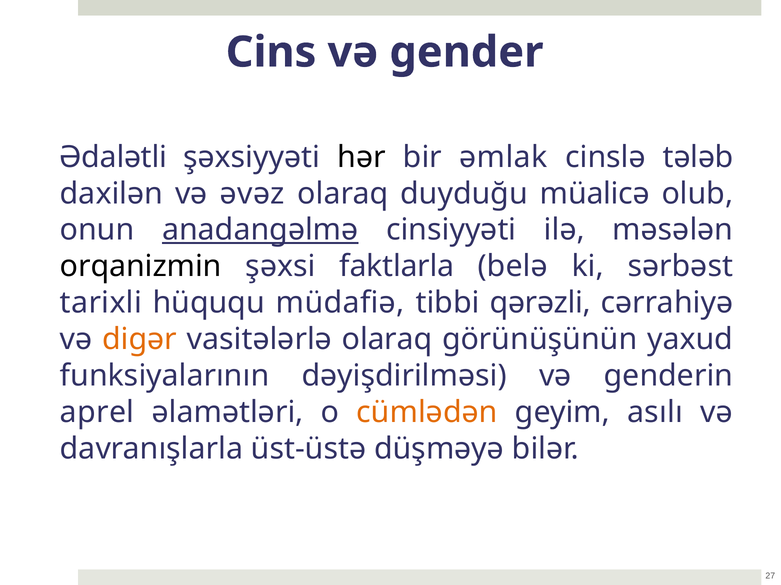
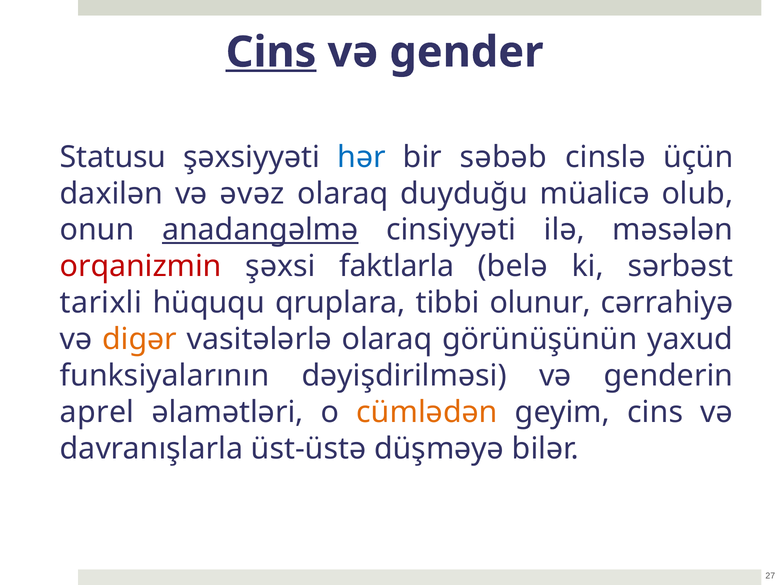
Cins underline: none -> present (271, 52)
Ədalətli: Ədalətli -> Statusu (113, 157)
hər colour: black -> blue (362, 157)
əmlak: əmlak -> səbəb (503, 157)
tələb: tələb -> üçün (698, 157)
orqanizmin colour: black -> red (141, 267)
müdafiə: müdafiə -> qruplara (340, 303)
qərəzli: qərəzli -> olunur (540, 303)
geyim asılı: asılı -> cins (655, 413)
